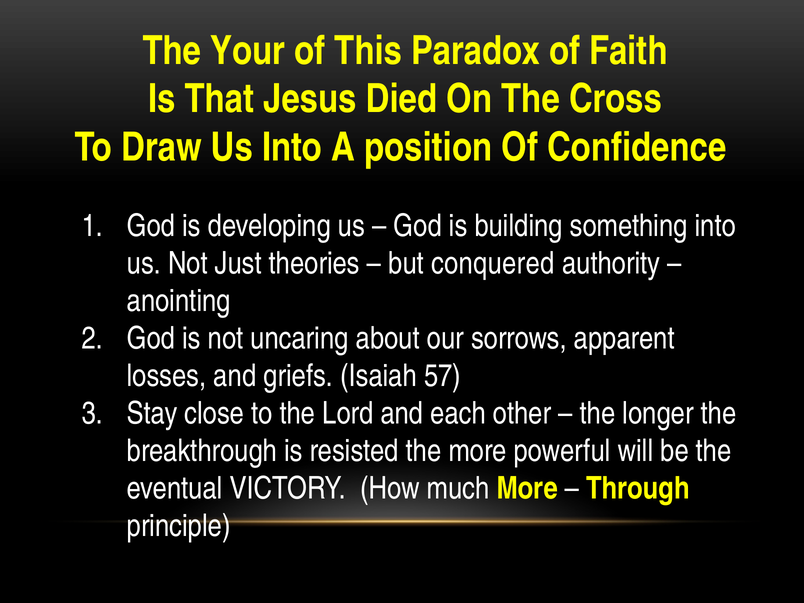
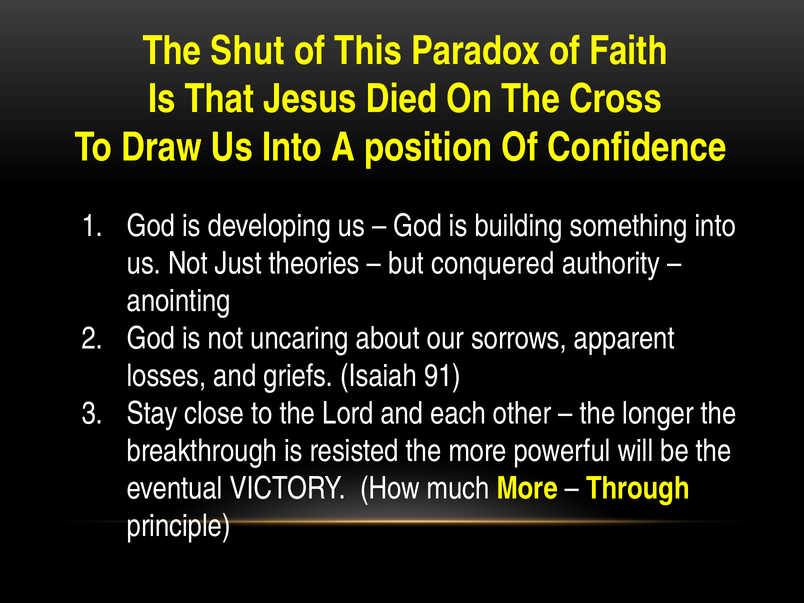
Your: Your -> Shut (247, 51)
57: 57 -> 91 (443, 376)
